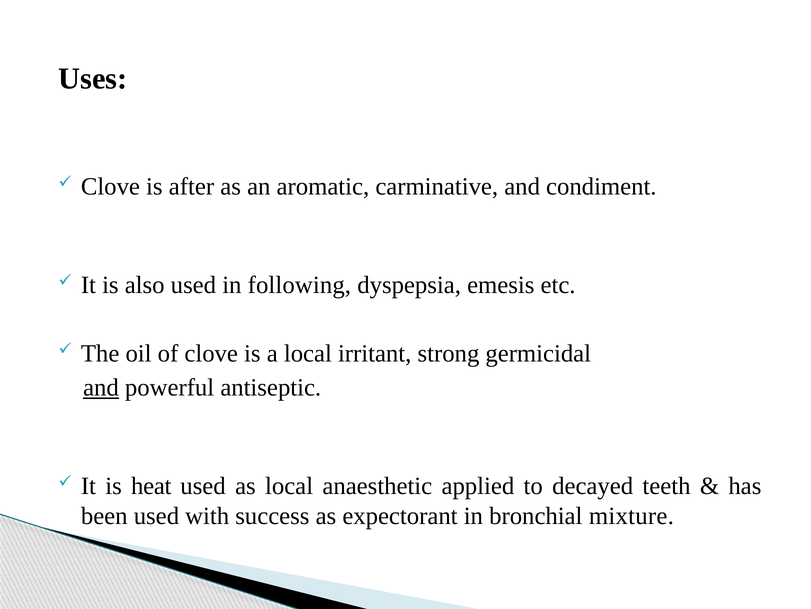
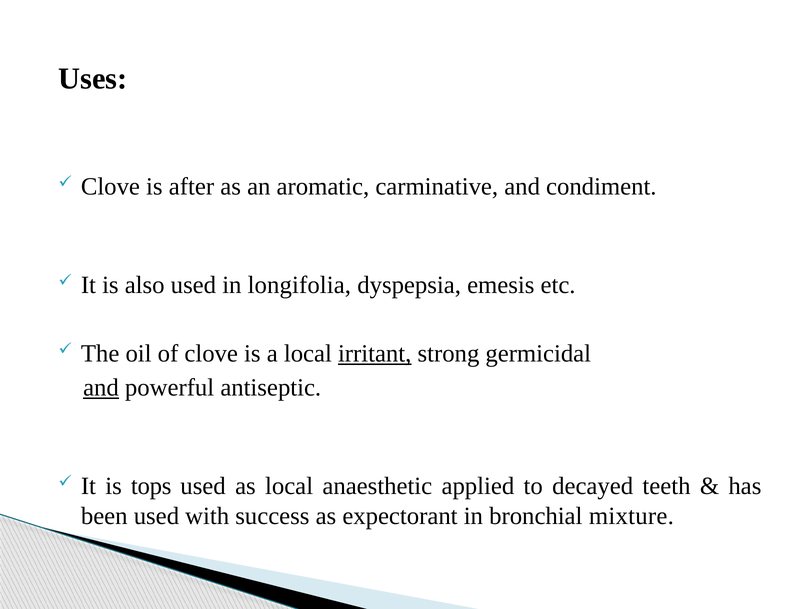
following: following -> longifolia (299, 285)
irritant underline: none -> present (375, 353)
heat: heat -> tops (151, 485)
